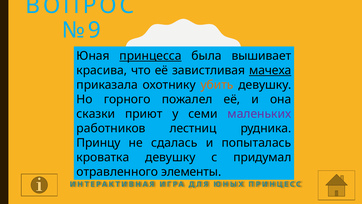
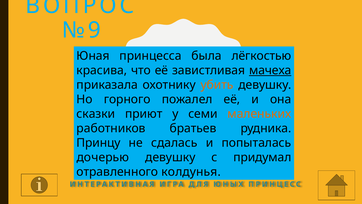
принцесса underline: present -> none (151, 56)
вышивает: вышивает -> лёгкостью (261, 56)
маленьких colour: purple -> orange (259, 114)
лестниц: лестниц -> братьев (193, 128)
кроватка: кроватка -> дочерью (103, 157)
элементы: элементы -> колдунья (191, 172)
